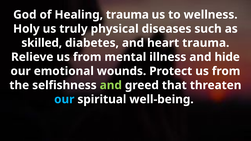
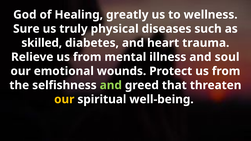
Healing trauma: trauma -> greatly (127, 15)
Holy: Holy -> Sure (26, 29)
hide: hide -> soul (227, 57)
our colour: light blue -> yellow (64, 99)
